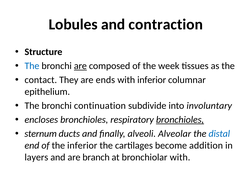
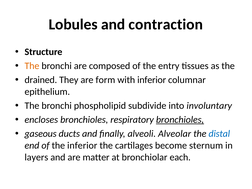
The colour: blue -> orange (32, 66)
are underline: present -> none (80, 66)
week: week -> entry (169, 66)
contact: contact -> drained (41, 80)
ends: ends -> form (105, 80)
continuation: continuation -> phospholipid (100, 106)
sternum: sternum -> gaseous (41, 134)
addition: addition -> sternum (206, 146)
branch: branch -> matter (96, 157)
bronchiolar with: with -> each (180, 157)
